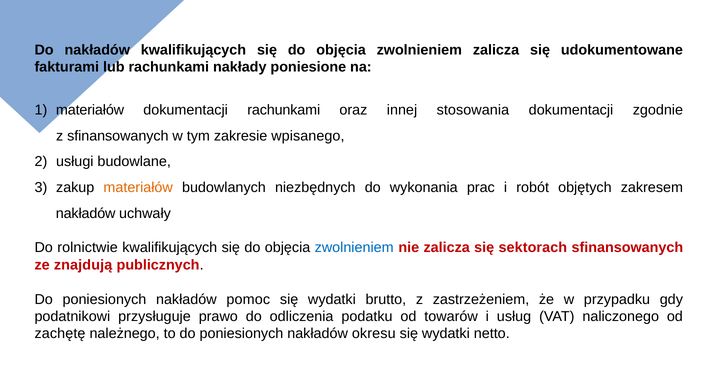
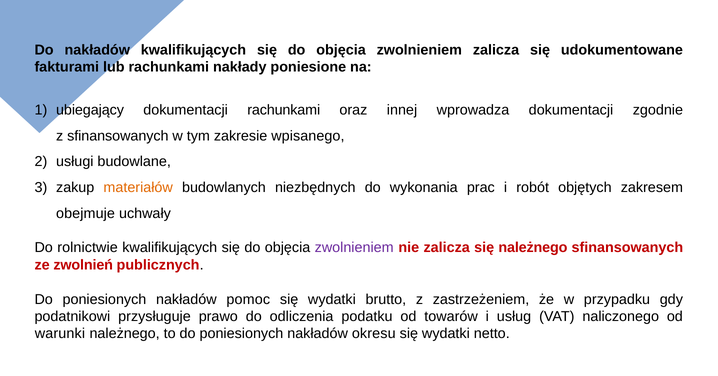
materiałów: materiałów -> ubiegający (90, 110)
stosowania: stosowania -> wprowadza (473, 110)
nakładów: nakładów -> obejmuje (86, 214)
zwolnieniem colour: blue -> purple (354, 248)
się sektorach: sektorach -> należnego (533, 248)
znajdują: znajdują -> zwolnień (83, 265)
zachętę: zachętę -> warunki (60, 334)
